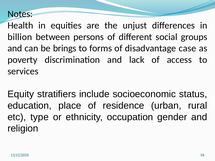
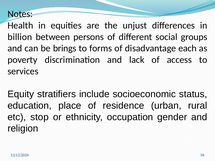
case: case -> each (188, 48)
type: type -> stop (40, 117)
